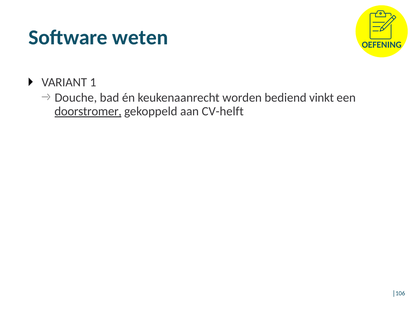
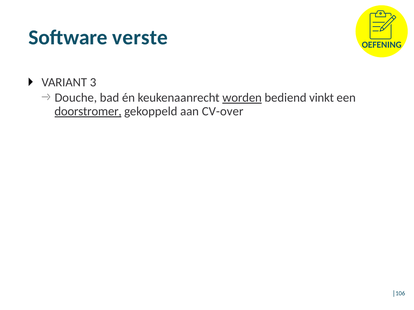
weten: weten -> verste (140, 37)
1: 1 -> 3 (93, 83)
worden underline: none -> present (242, 98)
CV-helft: CV-helft -> CV-over (223, 112)
